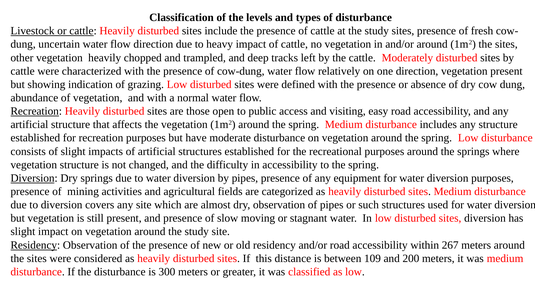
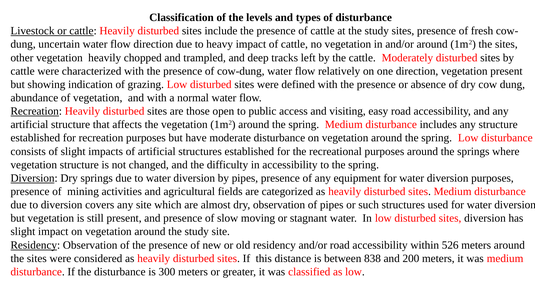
267: 267 -> 526 (450, 245)
109: 109 -> 838 (372, 258)
